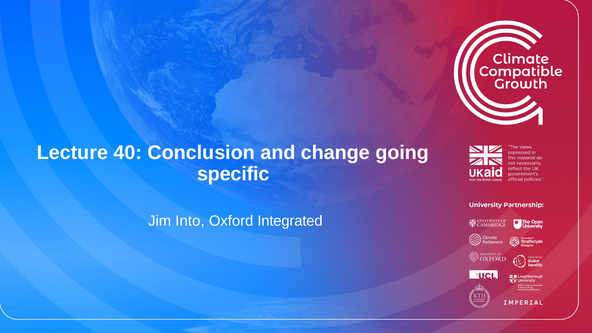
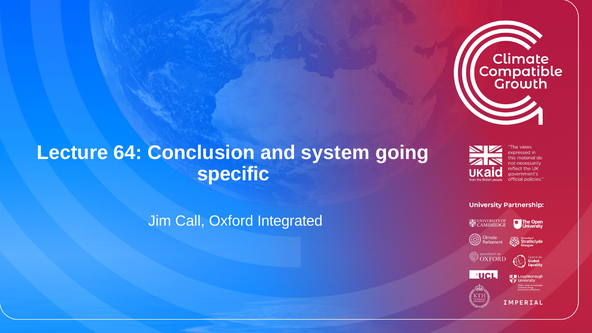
40: 40 -> 64 (128, 153)
change: change -> system (335, 153)
Into: Into -> Call (190, 221)
